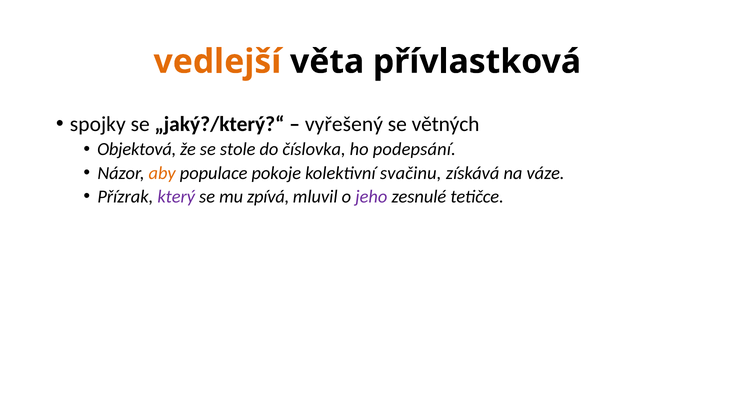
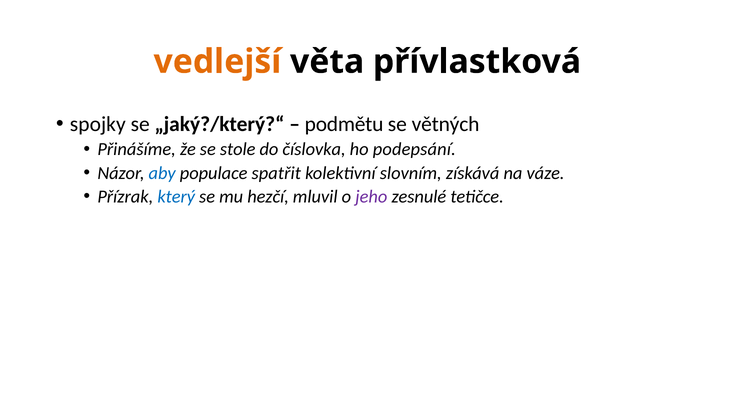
vyřešený: vyřešený -> podmětu (344, 124)
Objektová: Objektová -> Přinášíme (137, 150)
aby colour: orange -> blue (162, 173)
pokoje: pokoje -> spatřit (276, 173)
svačinu: svačinu -> slovním (411, 173)
který colour: purple -> blue (176, 197)
zpívá: zpívá -> hezčí (268, 197)
